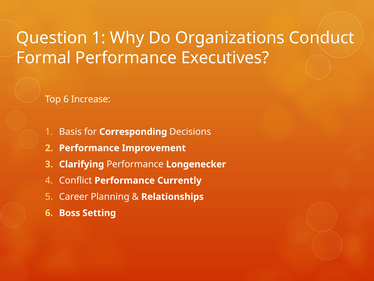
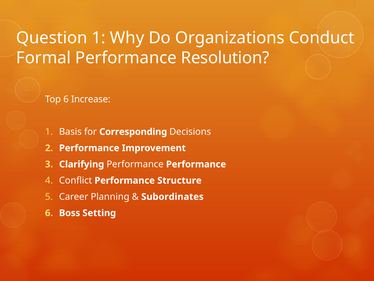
Executives: Executives -> Resolution (225, 58)
Performance Longenecker: Longenecker -> Performance (196, 164)
Currently: Currently -> Structure (179, 180)
Relationships: Relationships -> Subordinates (172, 196)
